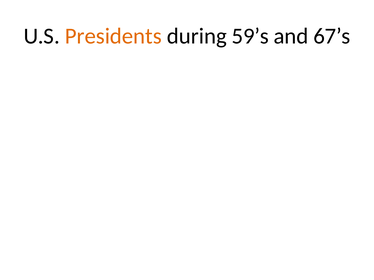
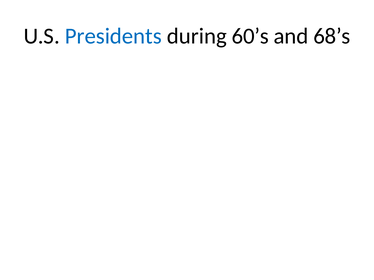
Presidents colour: orange -> blue (113, 36)
59’s: 59’s -> 60’s (250, 36)
67’s: 67’s -> 68’s (332, 36)
